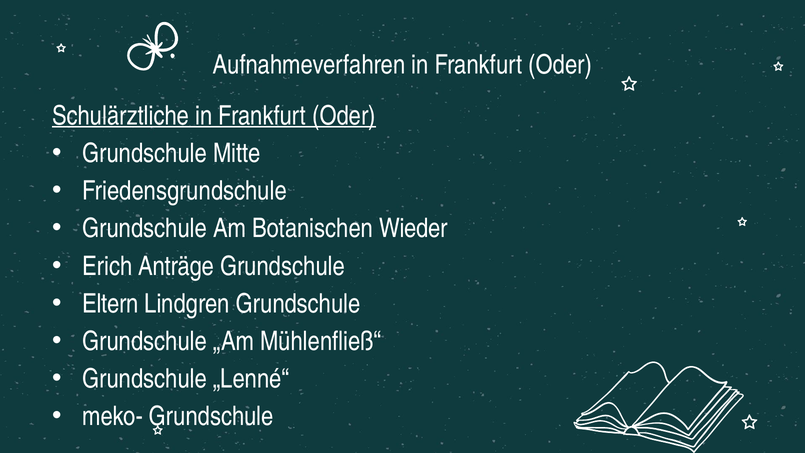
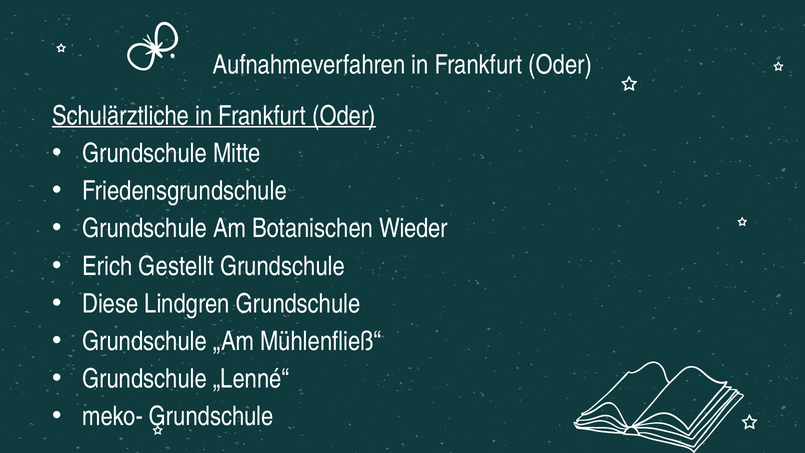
Anträge: Anträge -> Gestellt (176, 266)
Eltern: Eltern -> Diese (110, 304)
